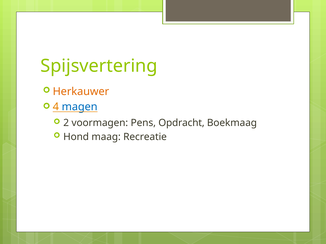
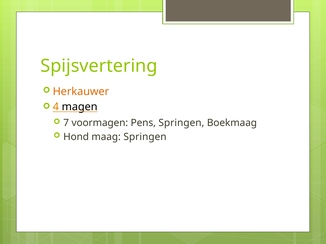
magen colour: blue -> black (80, 107)
2: 2 -> 7 (66, 123)
Pens Opdracht: Opdracht -> Springen (181, 123)
maag Recreatie: Recreatie -> Springen (145, 137)
